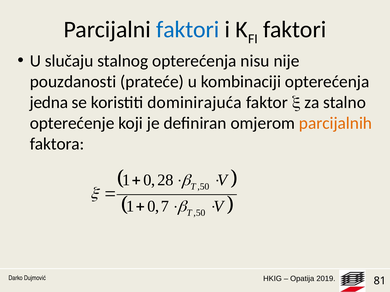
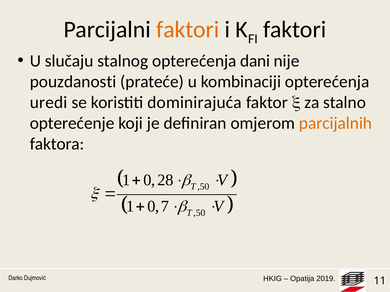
faktori colour: blue -> orange (188, 30)
nisu: nisu -> dani (255, 61)
jedna: jedna -> uredi (49, 103)
81: 81 -> 11 (380, 281)
